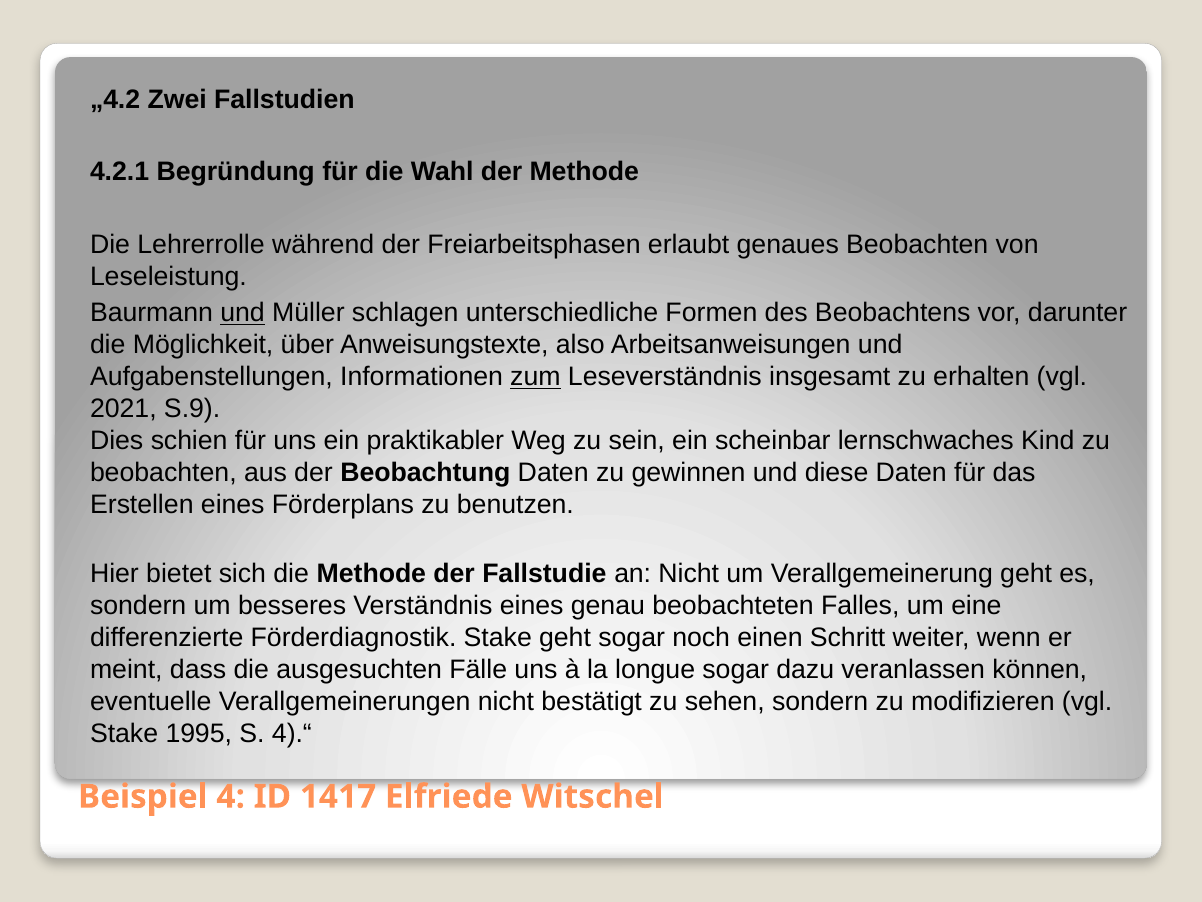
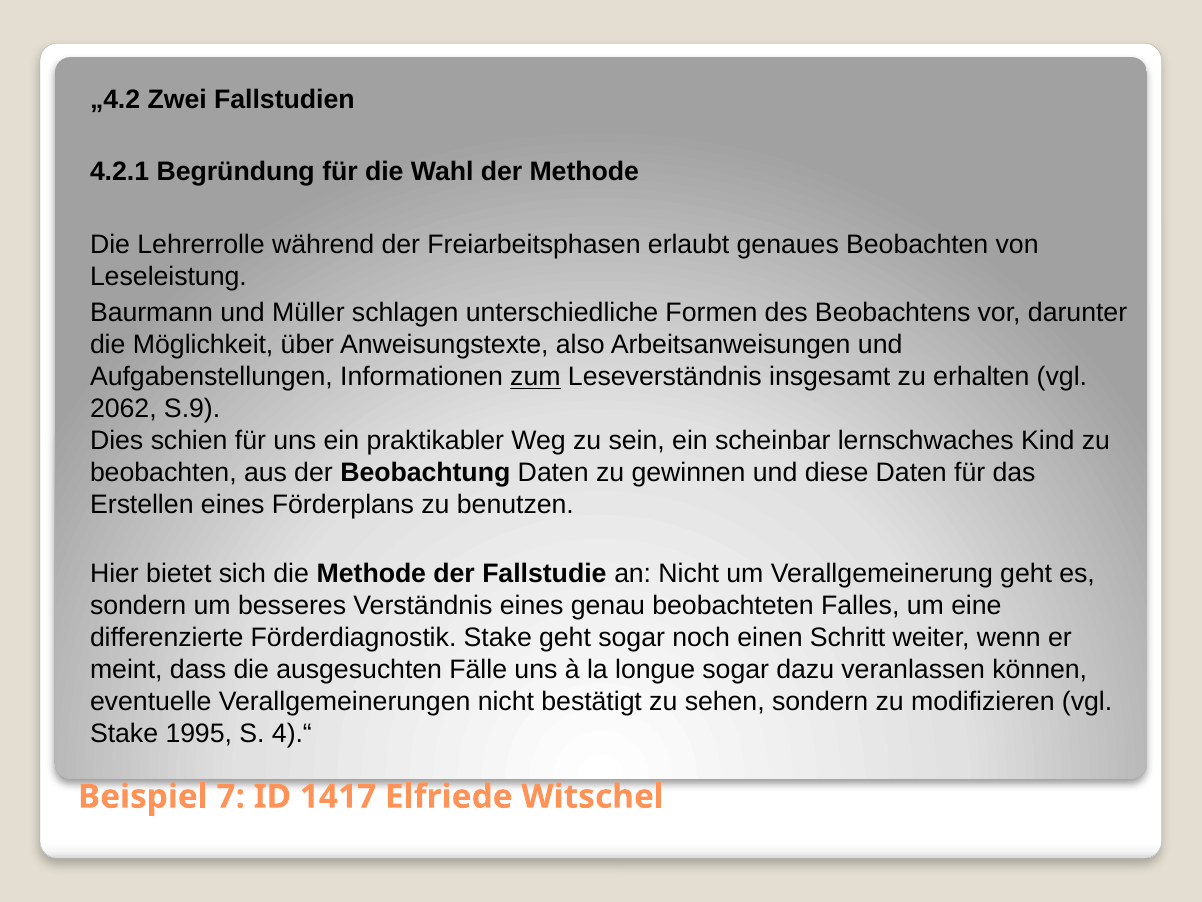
und underline: present -> none (243, 313)
2021: 2021 -> 2062 (123, 409)
4: 4 -> 7 (231, 796)
